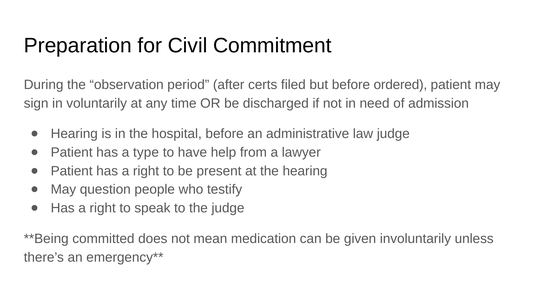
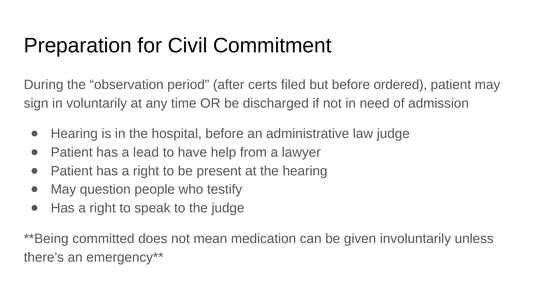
type: type -> lead (146, 152)
